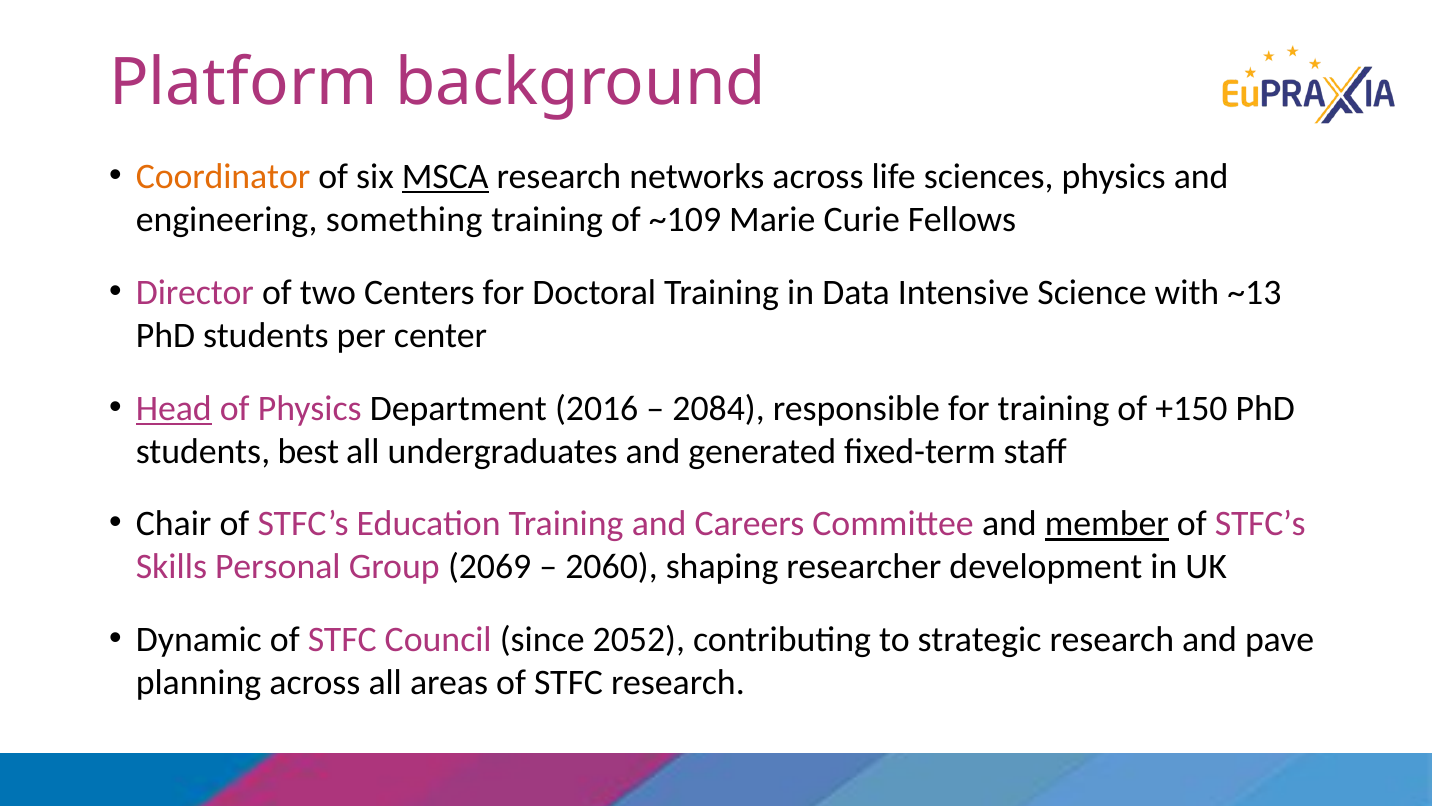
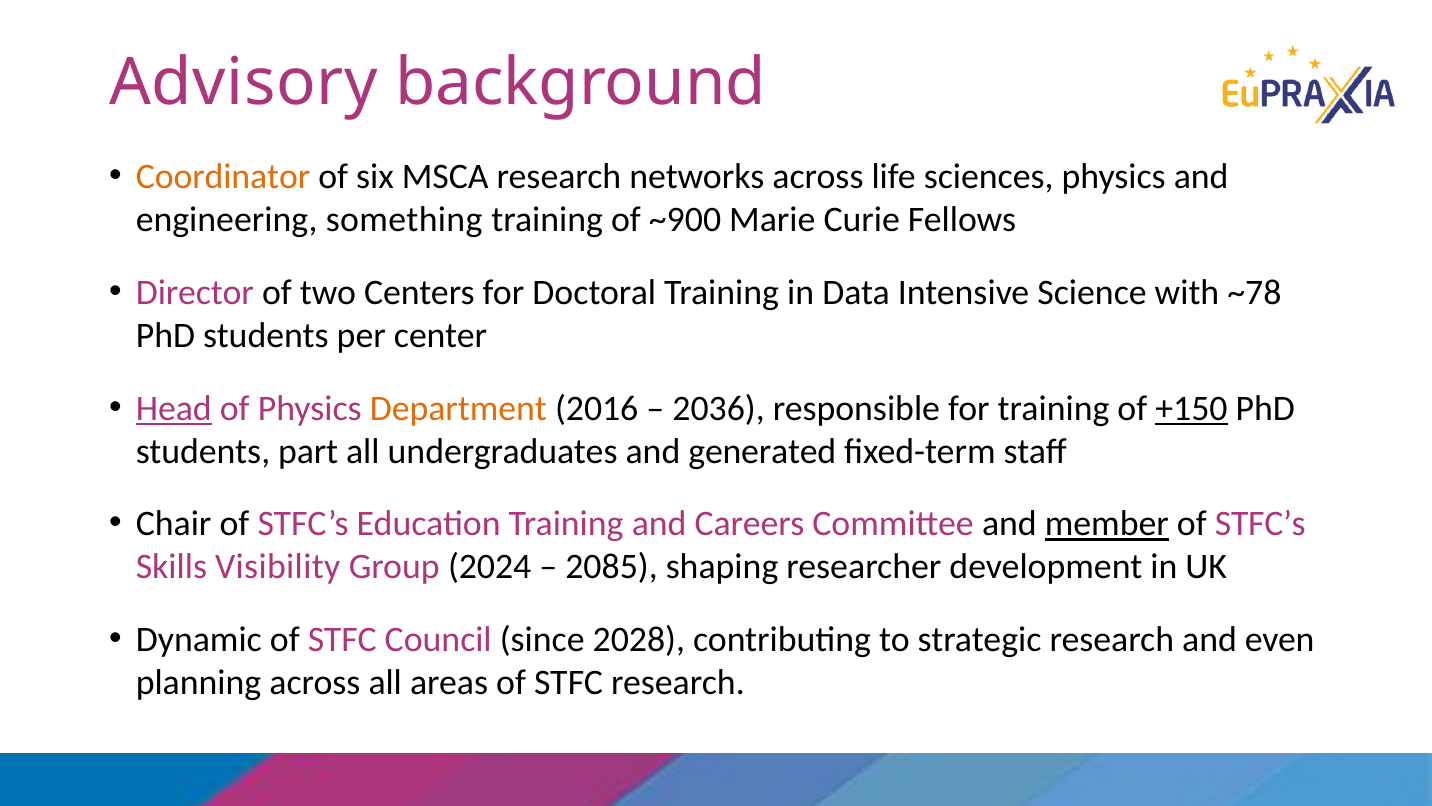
Platform: Platform -> Advisory (243, 83)
MSCA underline: present -> none (445, 176)
~109: ~109 -> ~900 (685, 219)
~13: ~13 -> ~78 (1254, 292)
Department colour: black -> orange (458, 408)
2084: 2084 -> 2036 (719, 408)
+150 underline: none -> present (1191, 408)
best: best -> part (308, 451)
Personal: Personal -> Visibility (278, 567)
2069: 2069 -> 2024 (490, 567)
2060: 2060 -> 2085 (612, 567)
2052: 2052 -> 2028 (639, 640)
pave: pave -> even (1280, 640)
